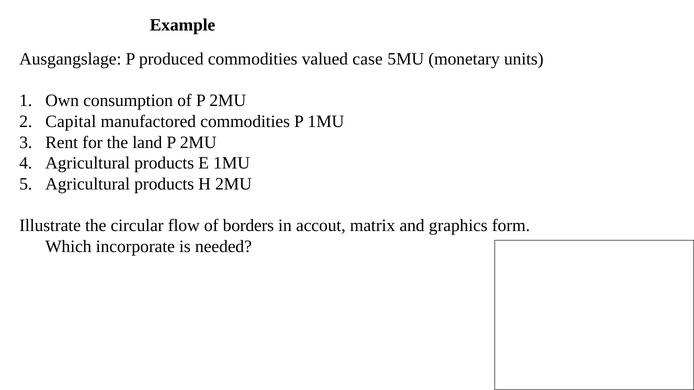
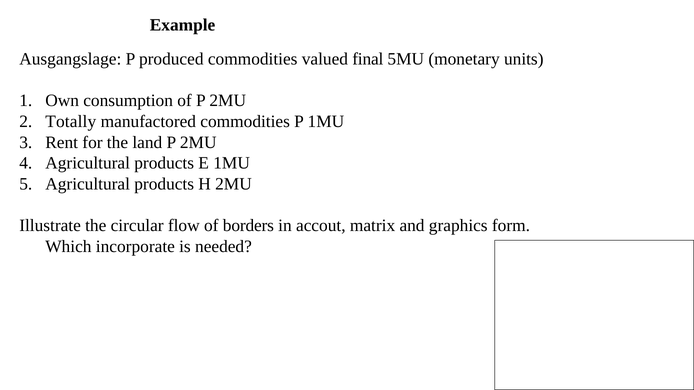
case: case -> final (368, 59)
Capital: Capital -> Totally (71, 122)
